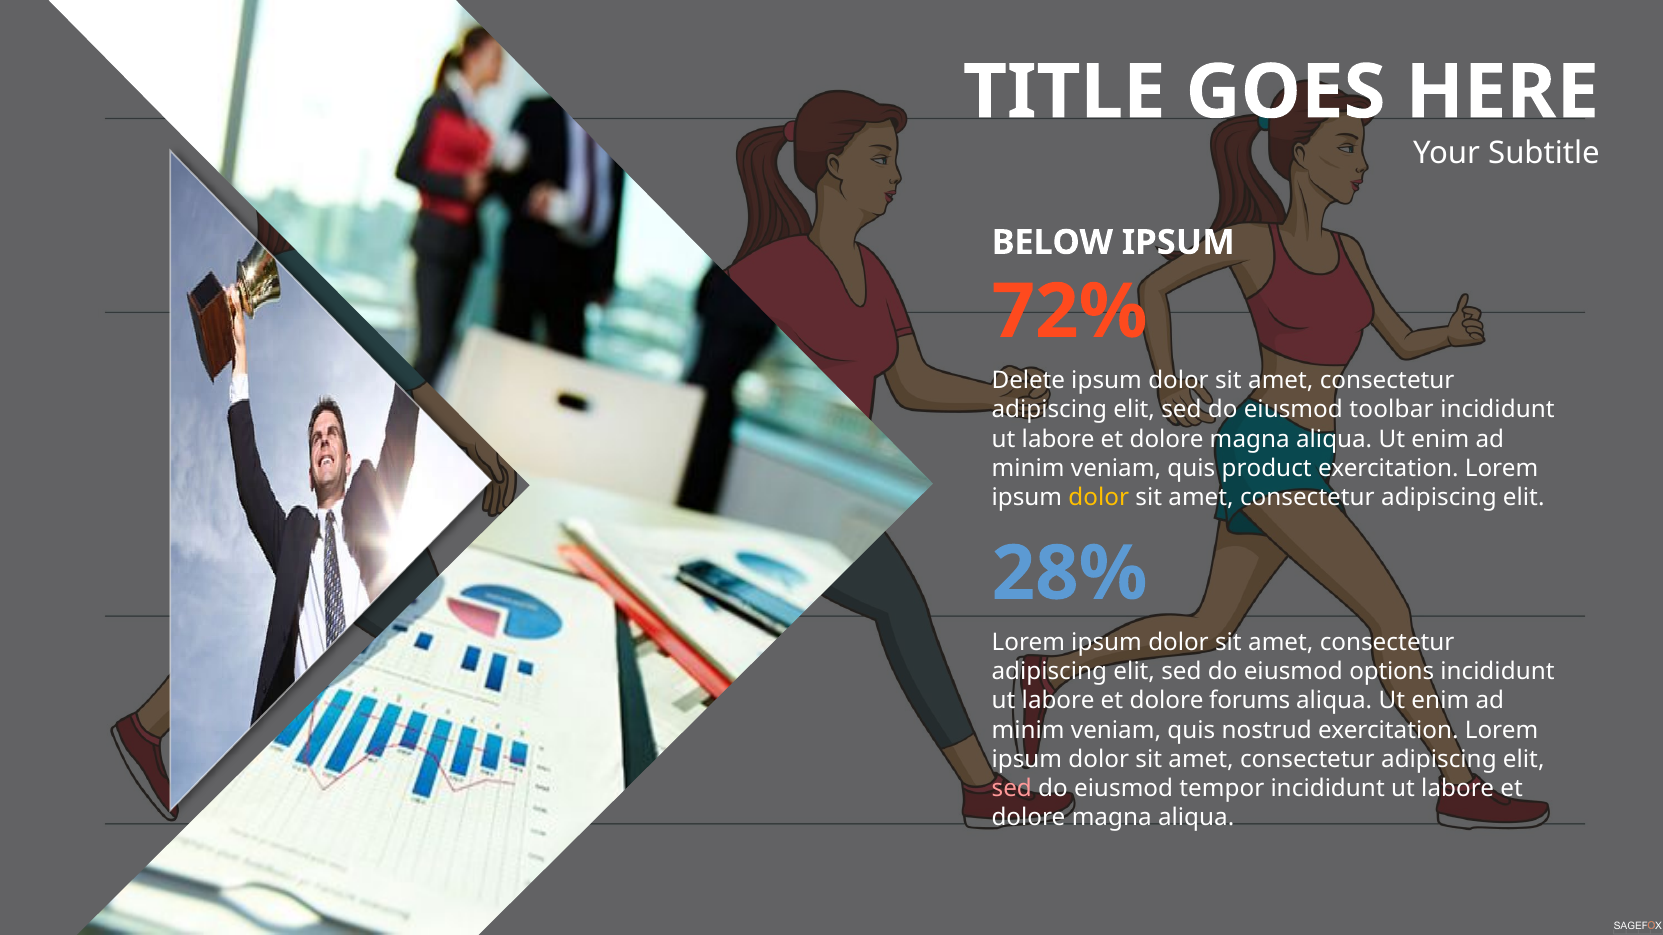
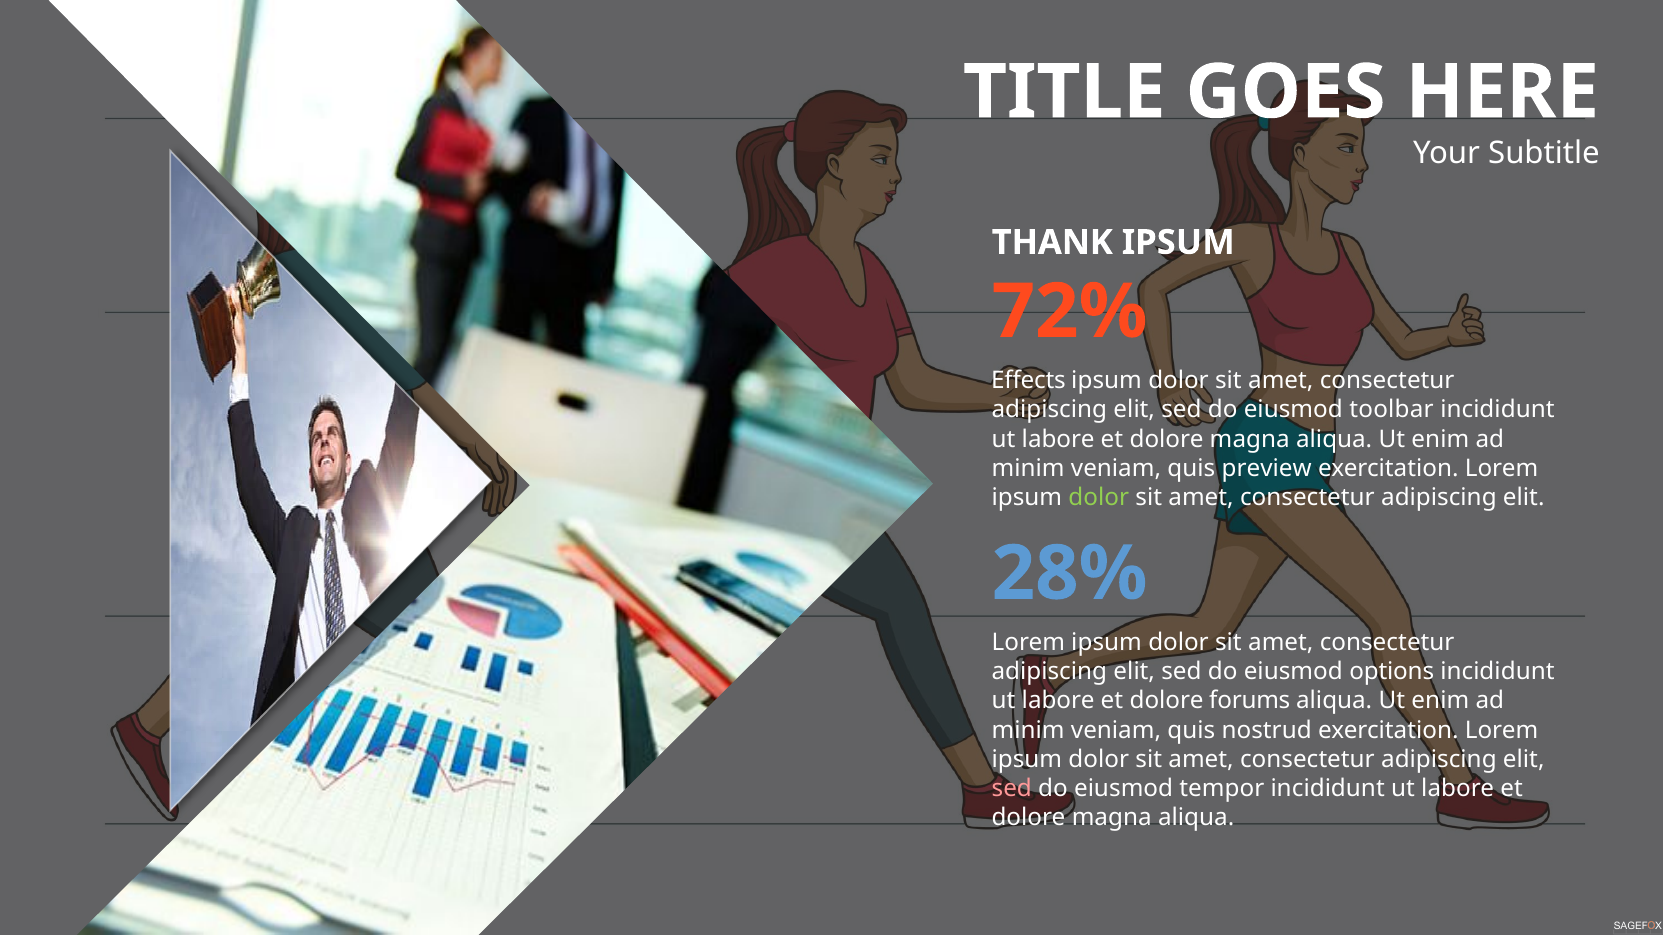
BELOW: BELOW -> THANK (1052, 243)
Delete: Delete -> Effects (1028, 381)
product: product -> preview (1267, 468)
dolor colour: yellow -> light green (1099, 498)
